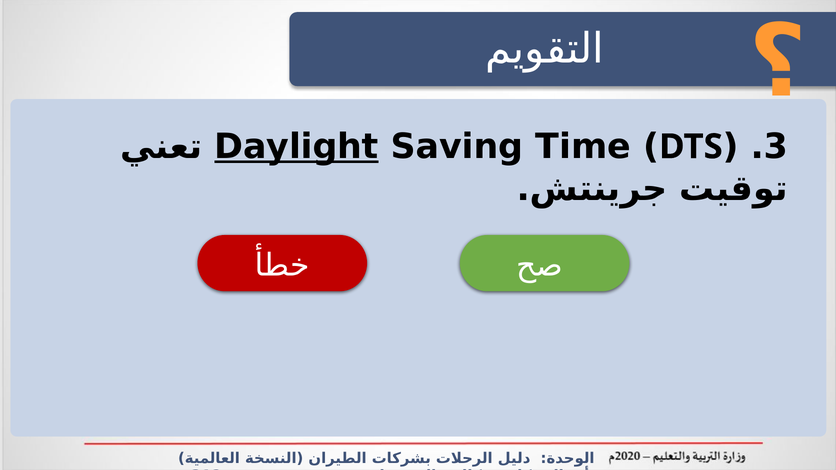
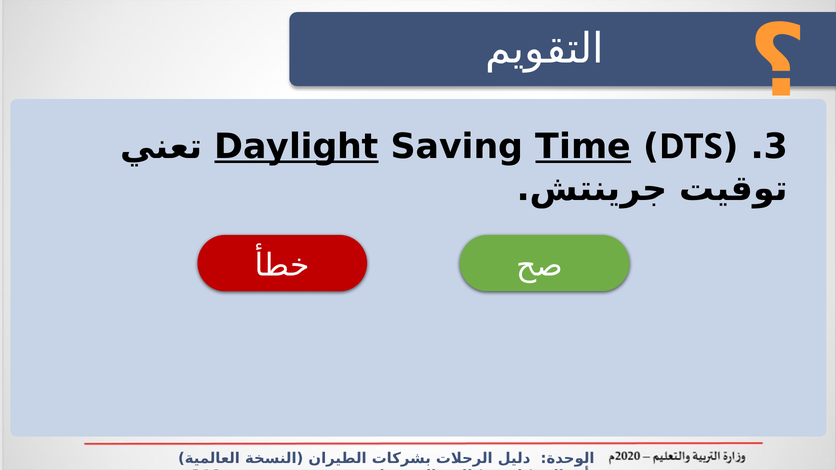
Time underline: none -> present (583, 147)
